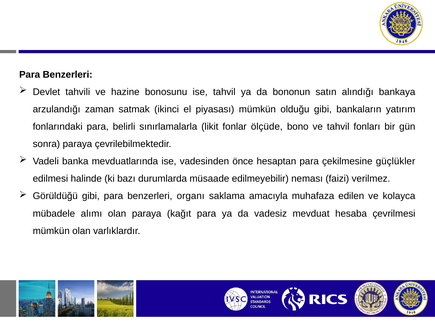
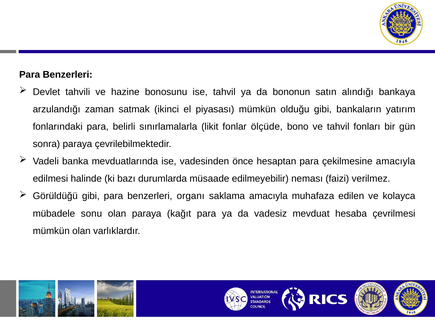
çekilmesine güçlükler: güçlükler -> amacıyla (396, 162)
alımı: alımı -> sonu (91, 214)
